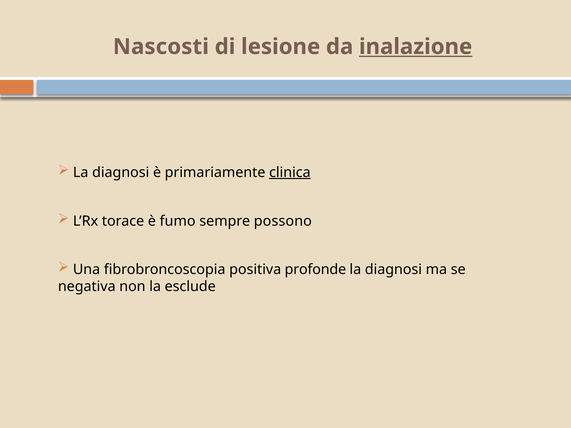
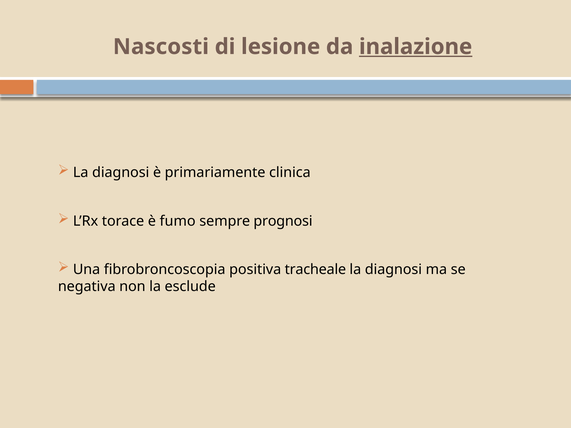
clinica underline: present -> none (290, 173)
possono: possono -> prognosi (283, 221)
profonde: profonde -> tracheale (315, 270)
